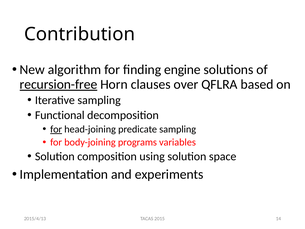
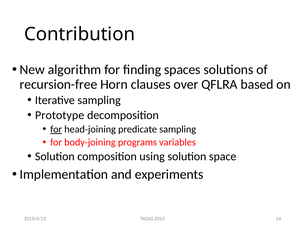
engine: engine -> spaces (182, 70)
recursion-free underline: present -> none (58, 84)
Functional: Functional -> Prototype (60, 115)
